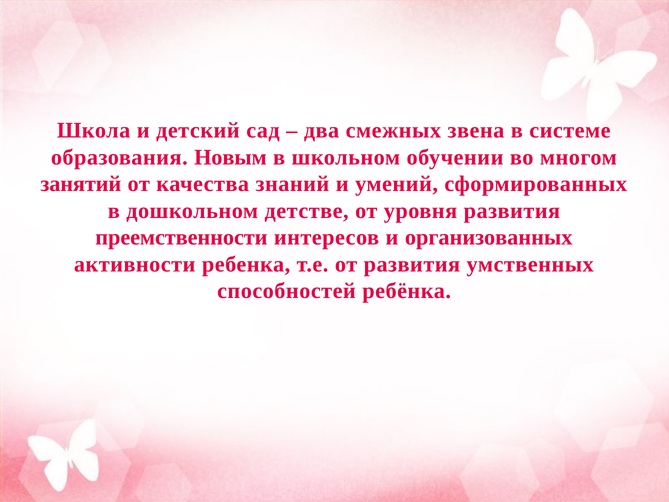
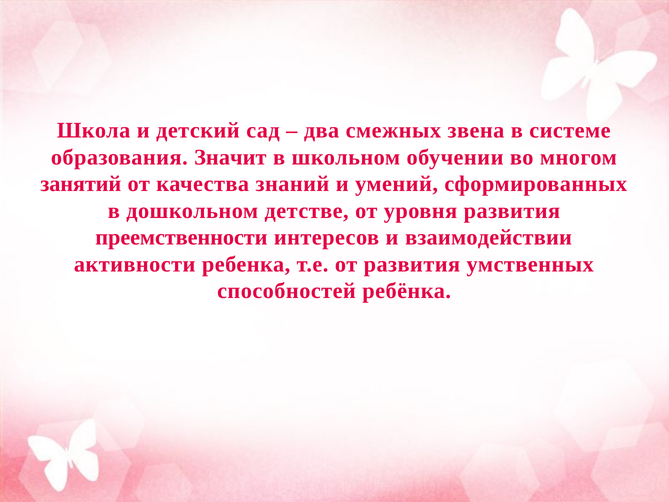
Новым: Новым -> Значит (230, 157)
организованных: организованных -> взаимодействии (489, 237)
